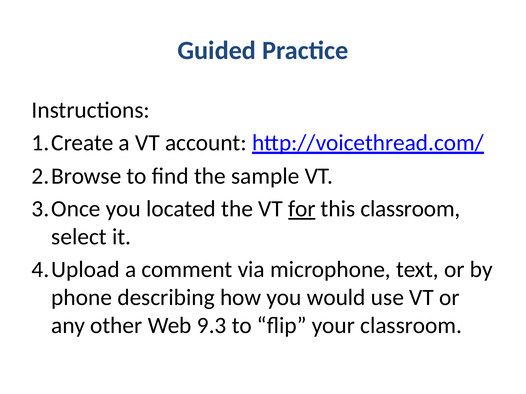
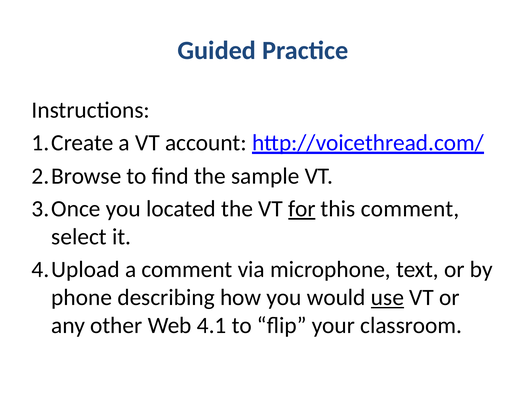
this classroom: classroom -> comment (410, 209)
use underline: none -> present (387, 298)
9.3: 9.3 -> 4.1 (212, 326)
